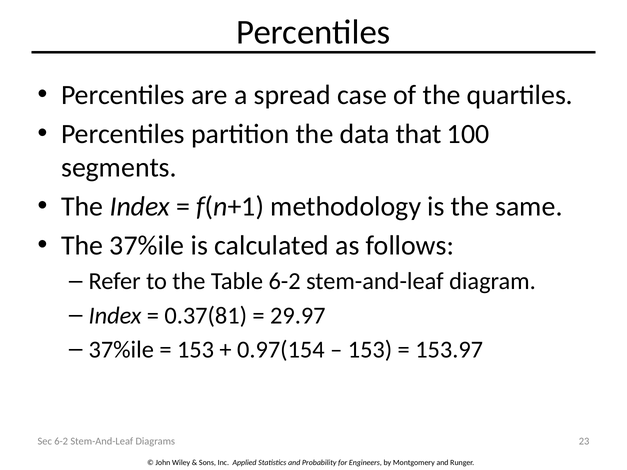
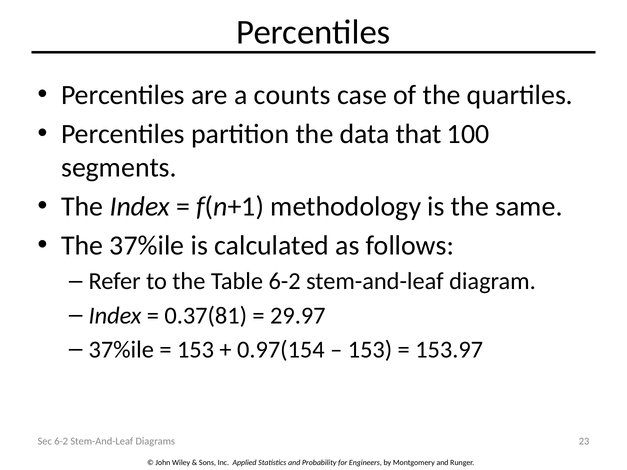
spread: spread -> counts (292, 95)
